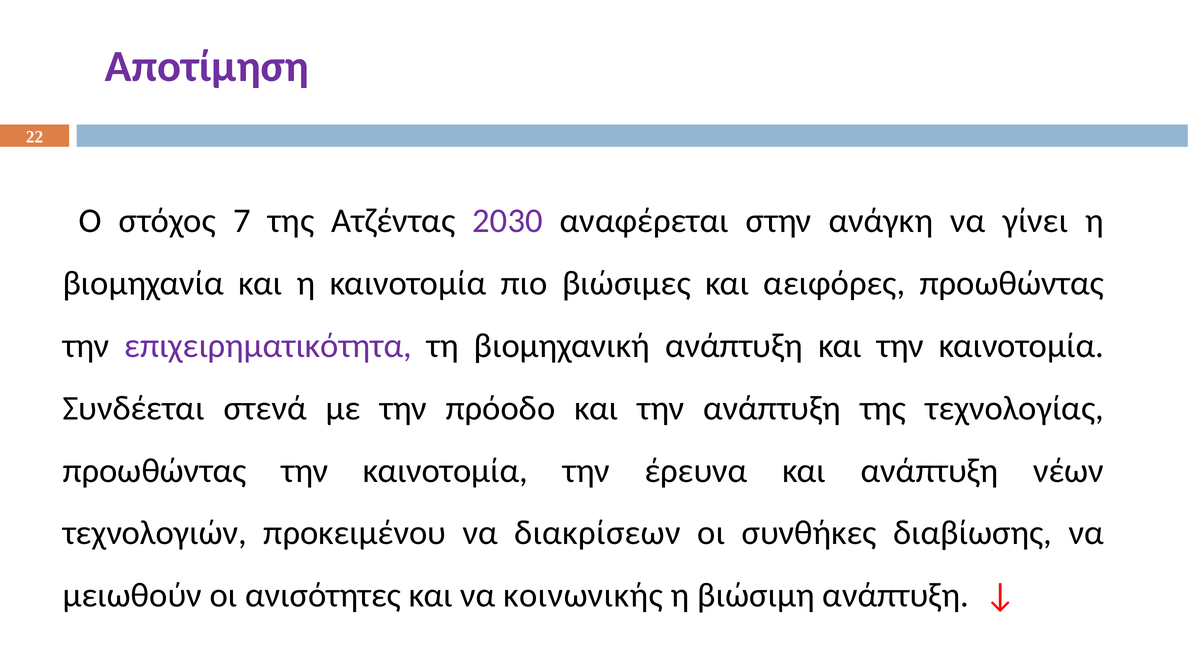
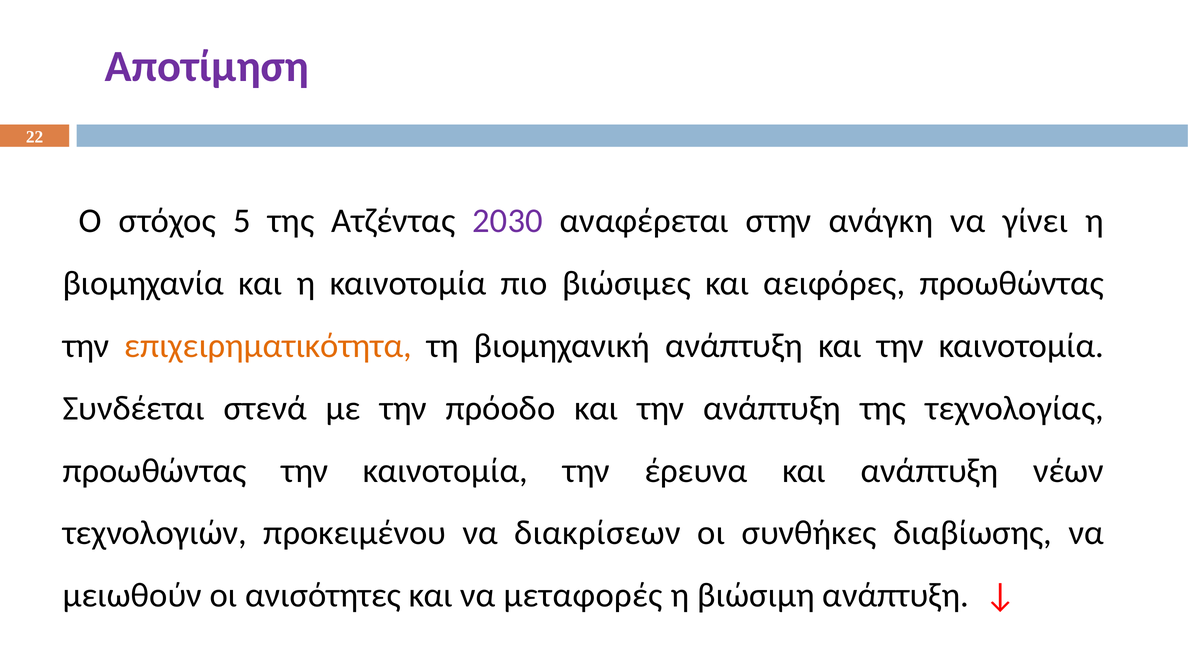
7: 7 -> 5 (242, 221)
επιχειρηματικότητα colour: purple -> orange (268, 346)
κοινωνικής: κοινωνικής -> μεταφορές (583, 595)
